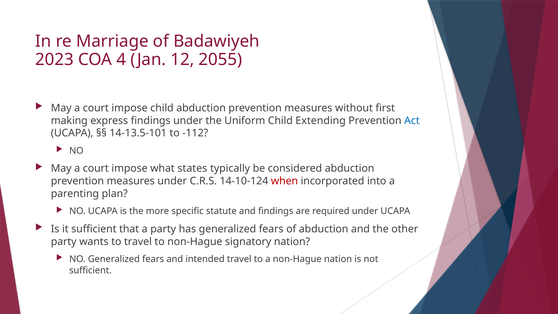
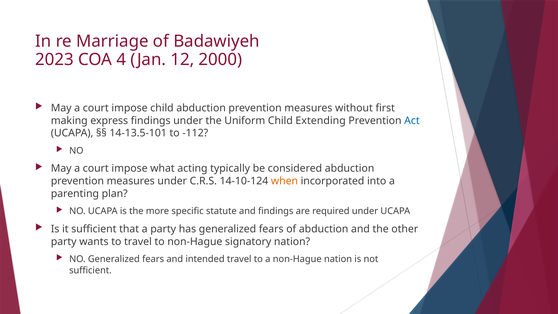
2055: 2055 -> 2000 (220, 59)
states: states -> acting (192, 168)
when colour: red -> orange (285, 181)
